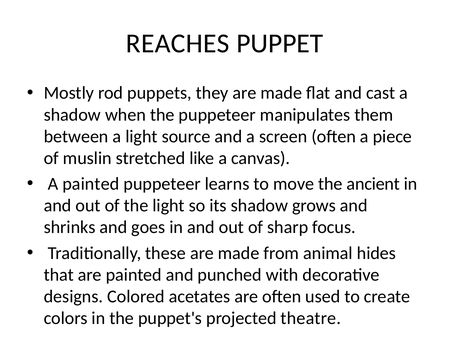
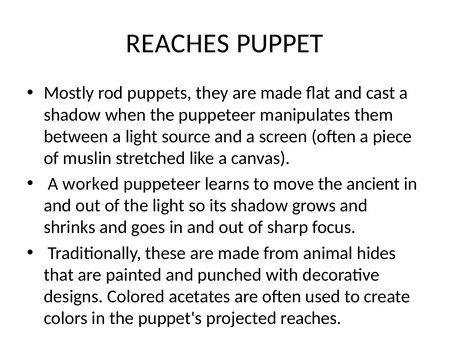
A painted: painted -> worked (91, 184)
projected theatre: theatre -> reaches (311, 318)
